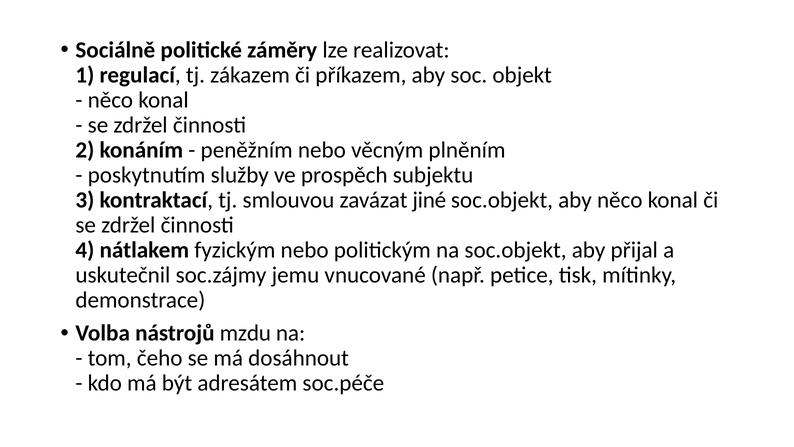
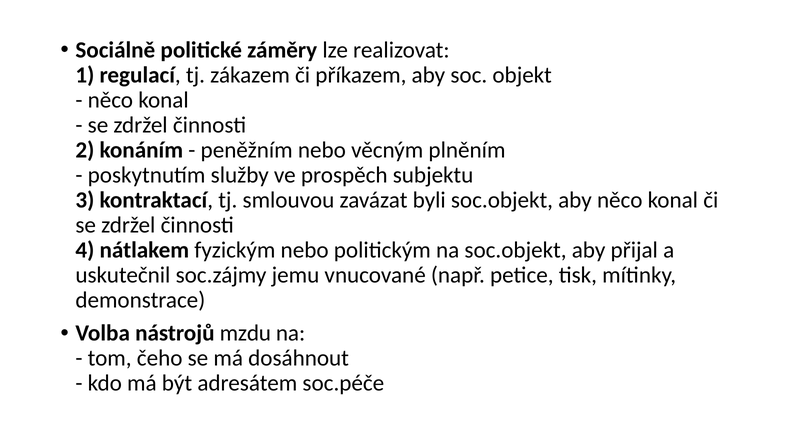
jiné: jiné -> byli (429, 200)
